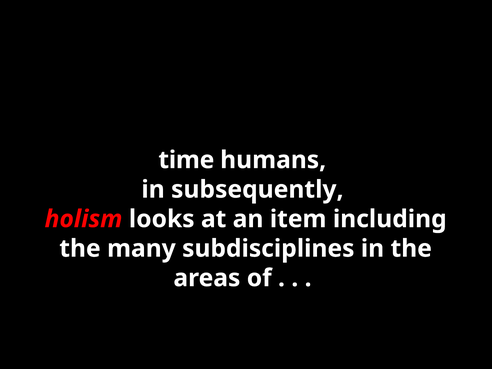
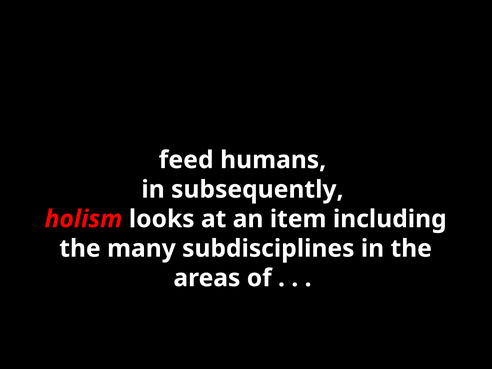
time: time -> feed (186, 160)
